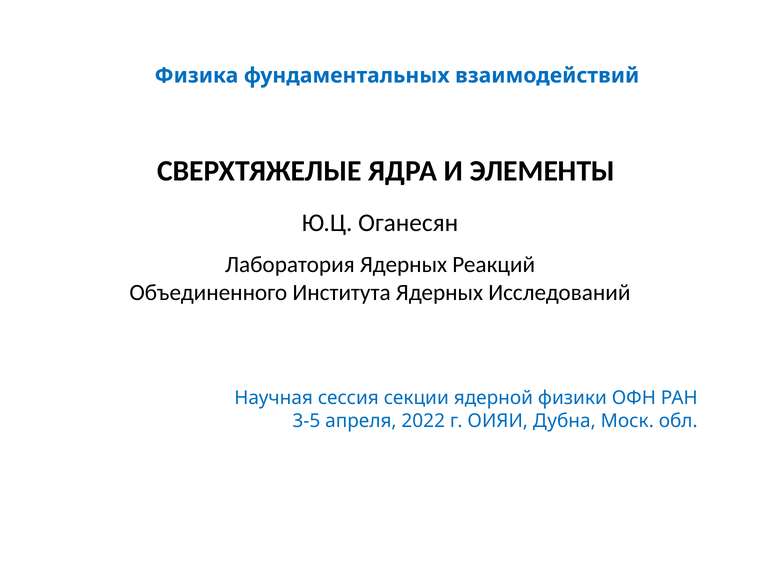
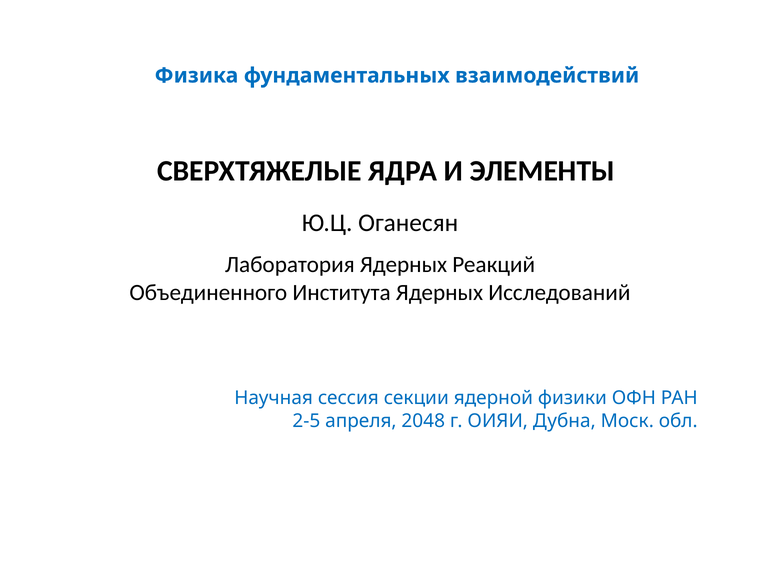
3-5: 3-5 -> 2-5 (306, 421)
2022: 2022 -> 2048 (423, 421)
